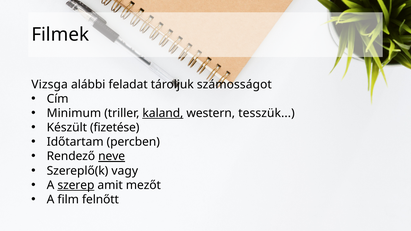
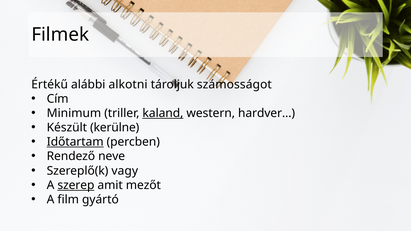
Vizsga: Vizsga -> Értékű (50, 85)
feladat: feladat -> alkotni (128, 85)
tesszük: tesszük -> hardver (267, 113)
fizetése: fizetése -> kerülne (115, 128)
Időtartam underline: none -> present (75, 142)
neve underline: present -> none (112, 156)
felnőtt: felnőtt -> gyártó (100, 200)
